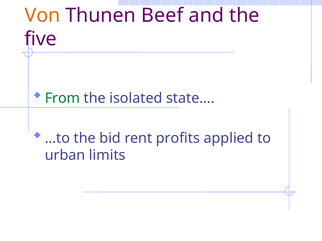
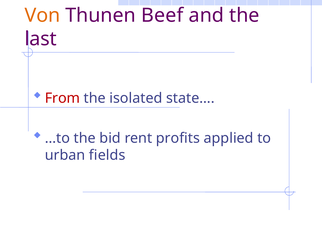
five: five -> last (41, 39)
From colour: green -> red (62, 98)
limits: limits -> fields (107, 156)
